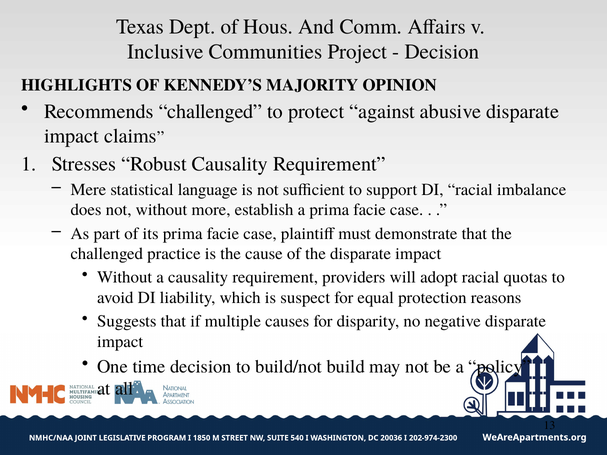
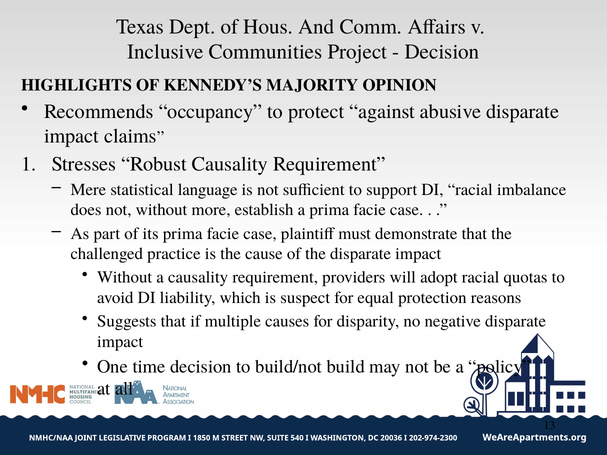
Recommends challenged: challenged -> occupancy (210, 112)
